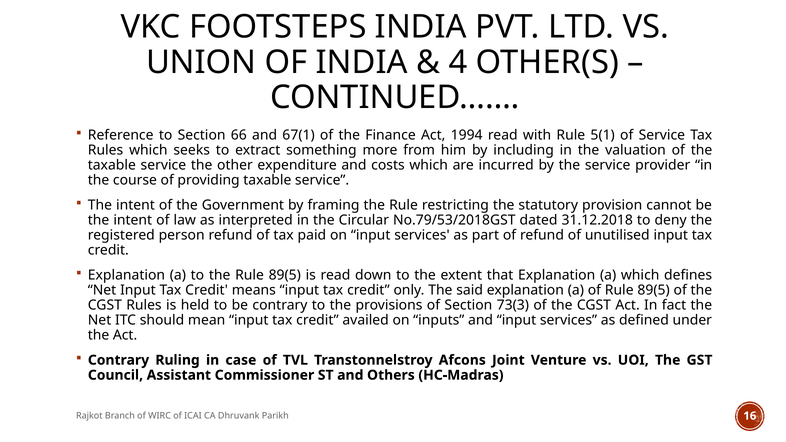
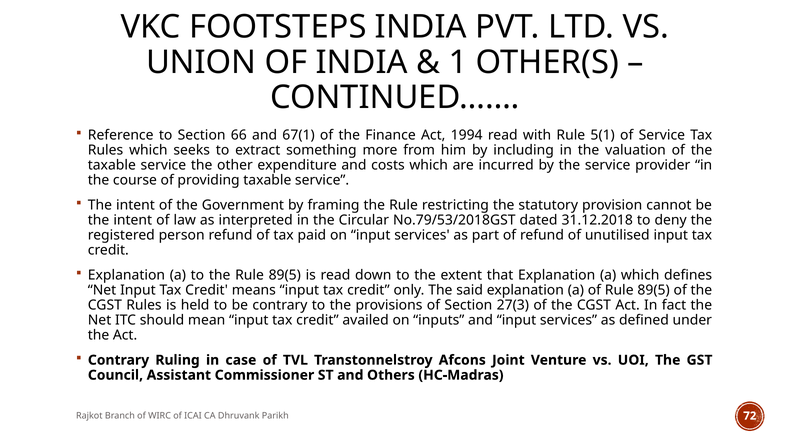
4: 4 -> 1 (458, 62)
73(3: 73(3 -> 27(3 (513, 305)
16: 16 -> 72 (750, 416)
